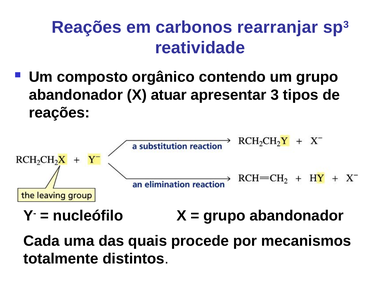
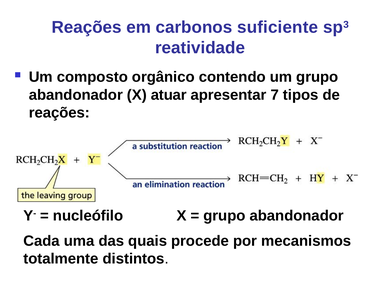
rearranjar: rearranjar -> suficiente (278, 27)
3: 3 -> 7 (275, 95)
